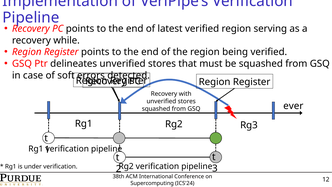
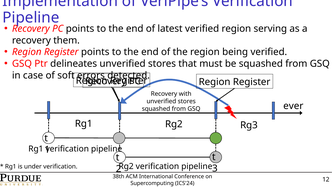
while: while -> them (67, 40)
